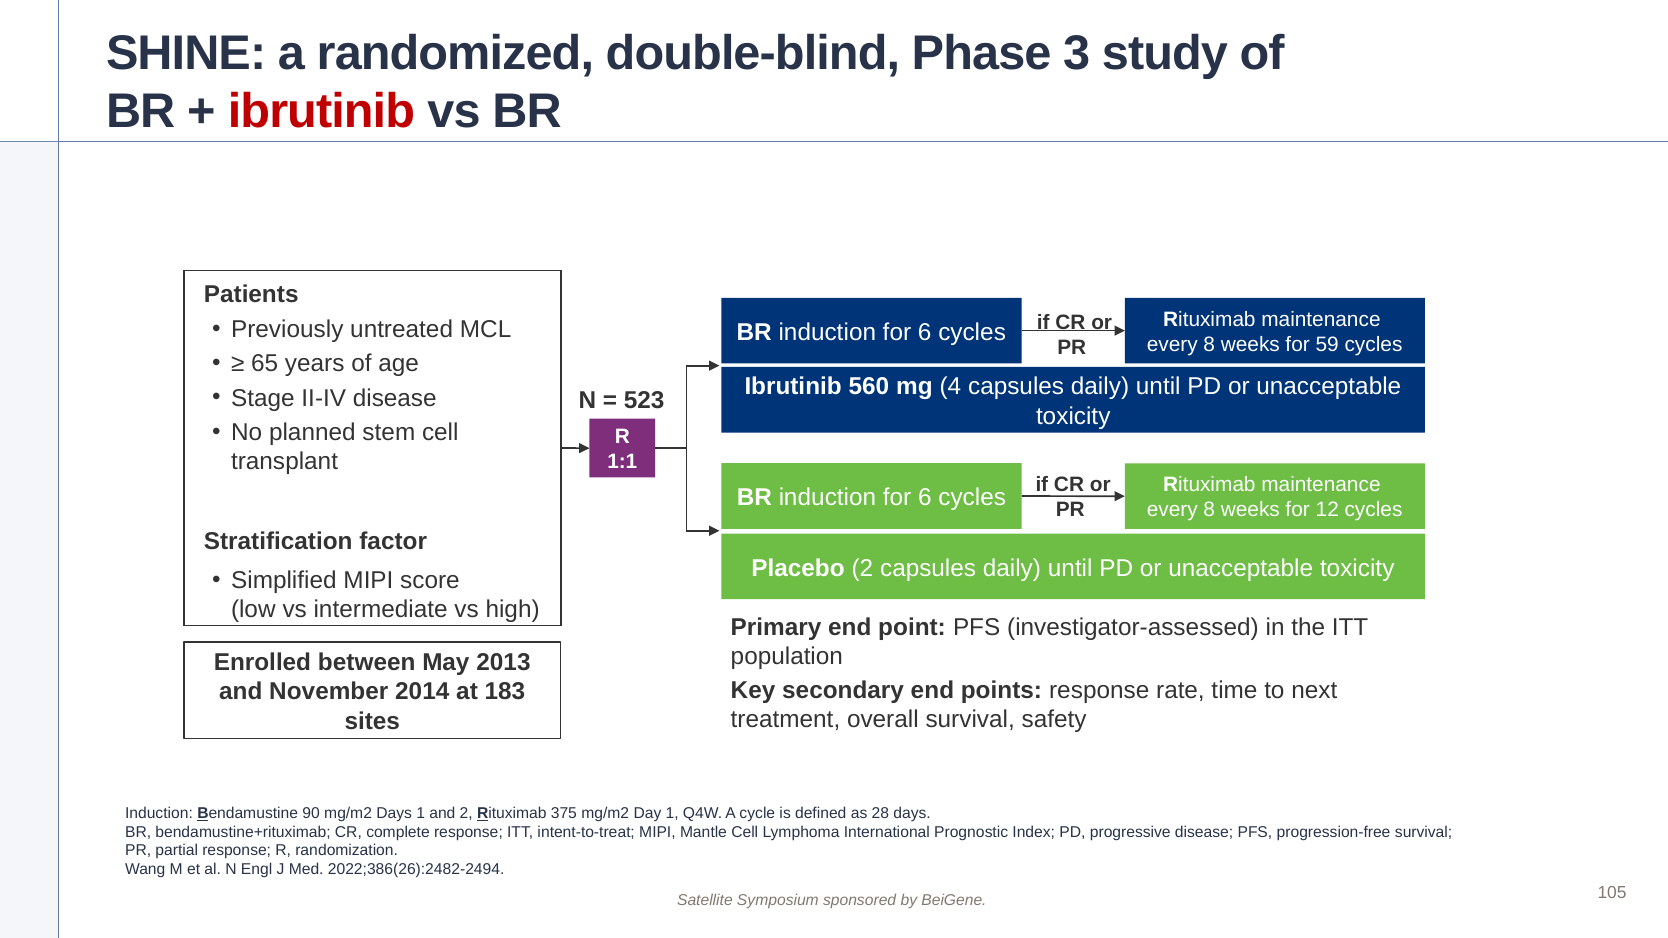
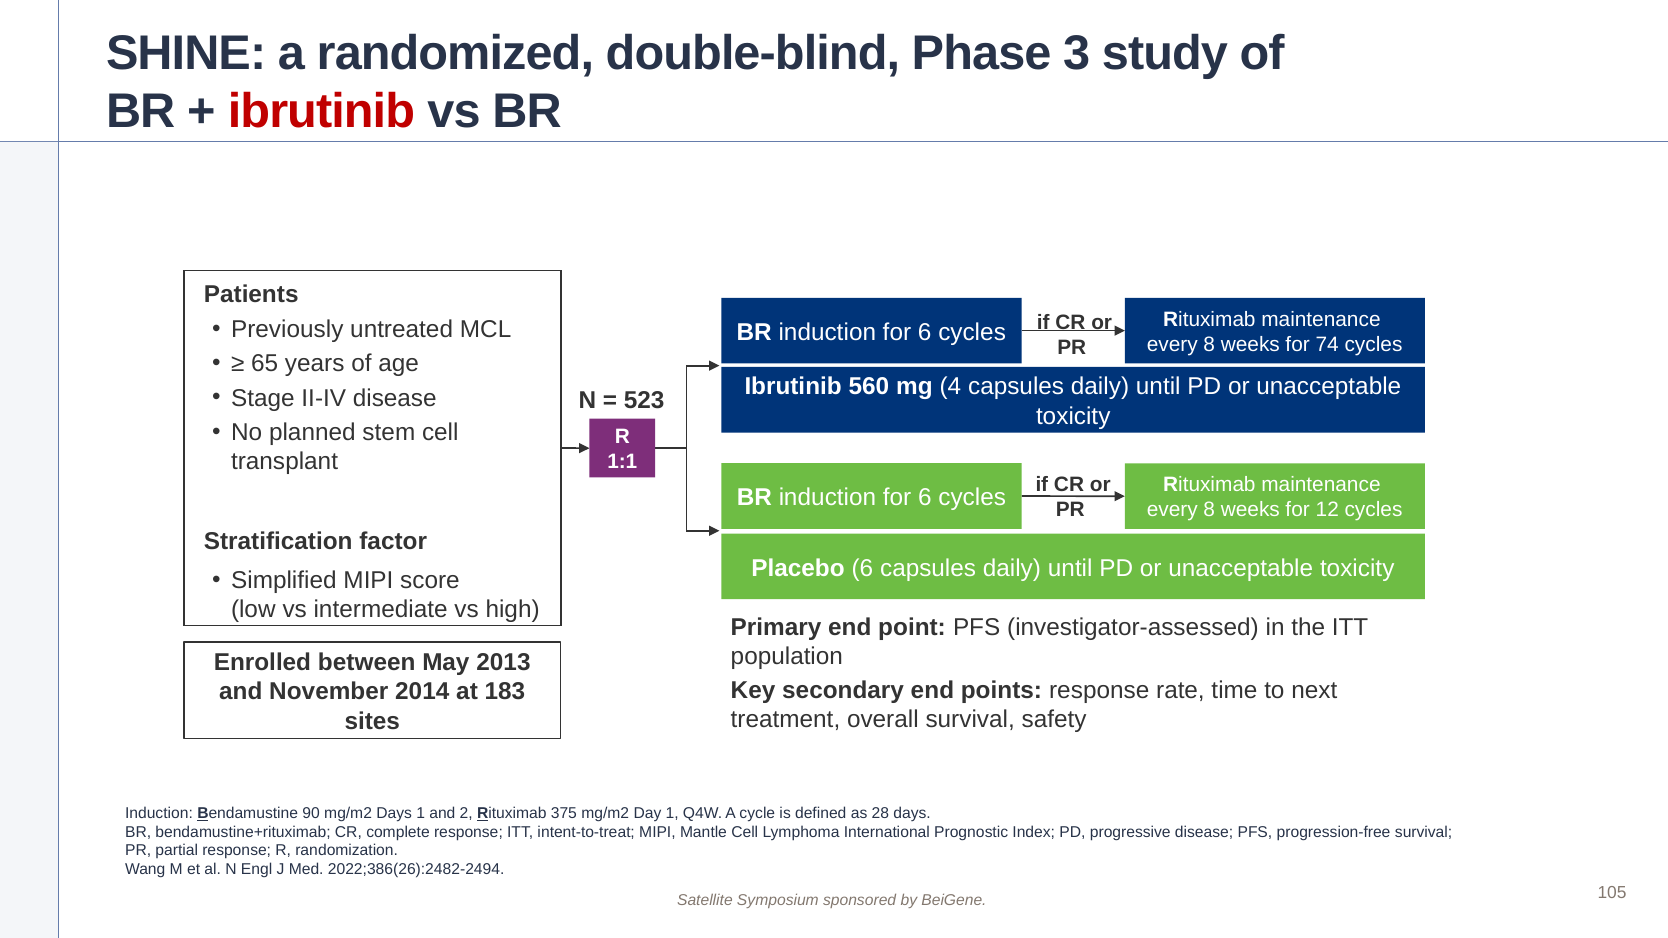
59: 59 -> 74 (1327, 345)
Placebo 2: 2 -> 6 (862, 568)
